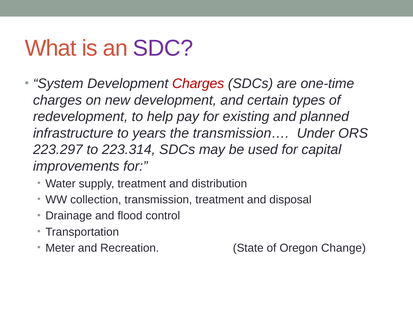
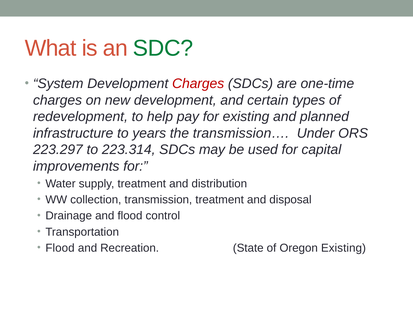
SDC colour: purple -> green (163, 48)
Meter: Meter -> Flood (60, 248)
Oregon Change: Change -> Existing (344, 248)
